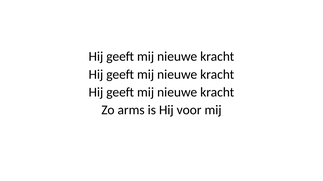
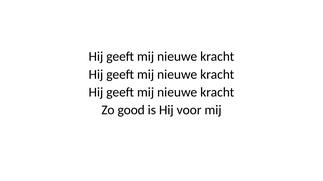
arms: arms -> good (131, 110)
